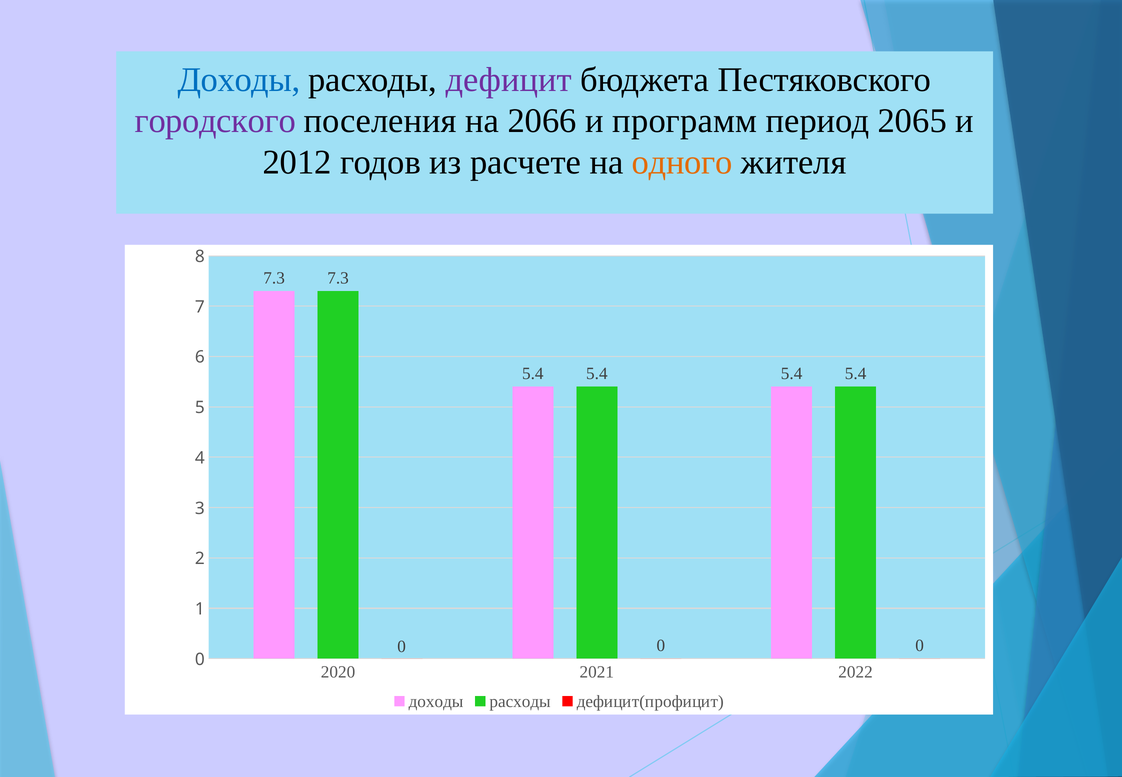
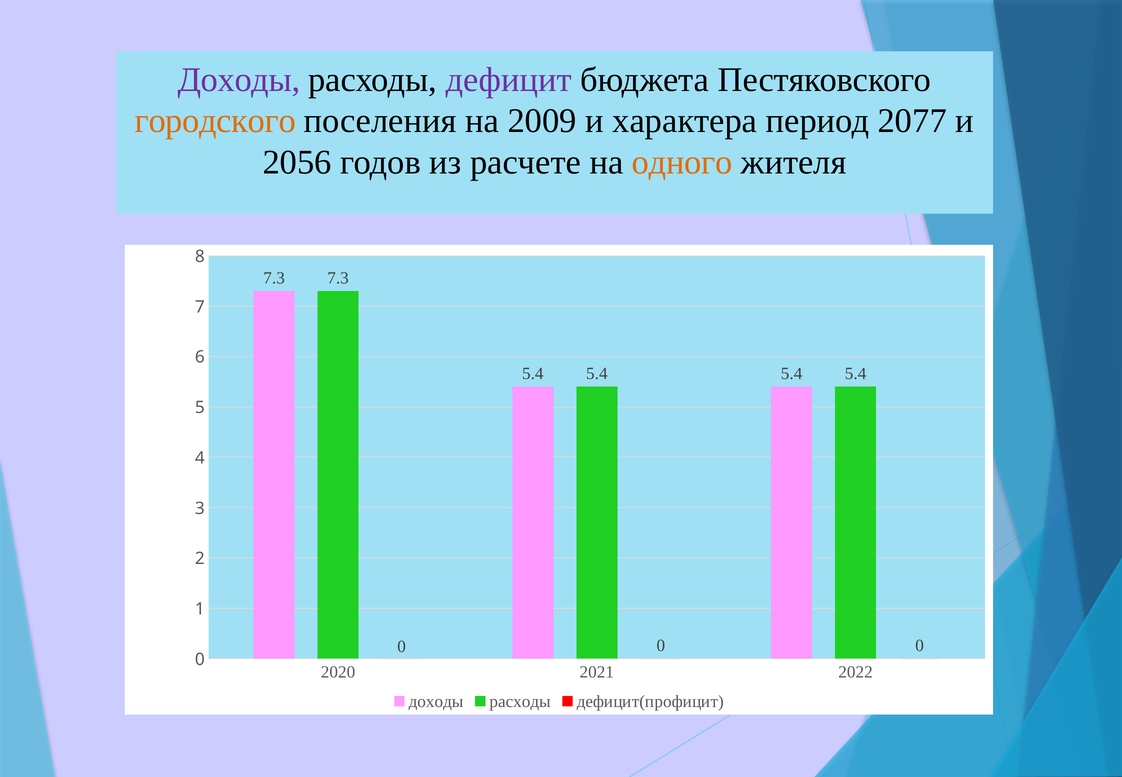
Доходы colour: blue -> purple (239, 80)
городского colour: purple -> orange (215, 121)
2066: 2066 -> 2009 (542, 121)
программ: программ -> характера (685, 121)
2065: 2065 -> 2077 (912, 121)
2012: 2012 -> 2056 (297, 162)
